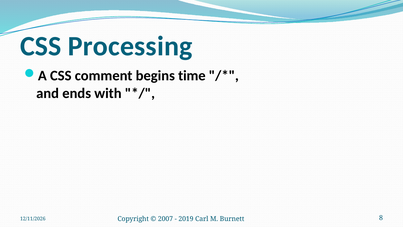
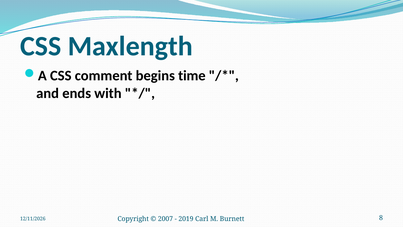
Processing: Processing -> Maxlength (130, 46)
